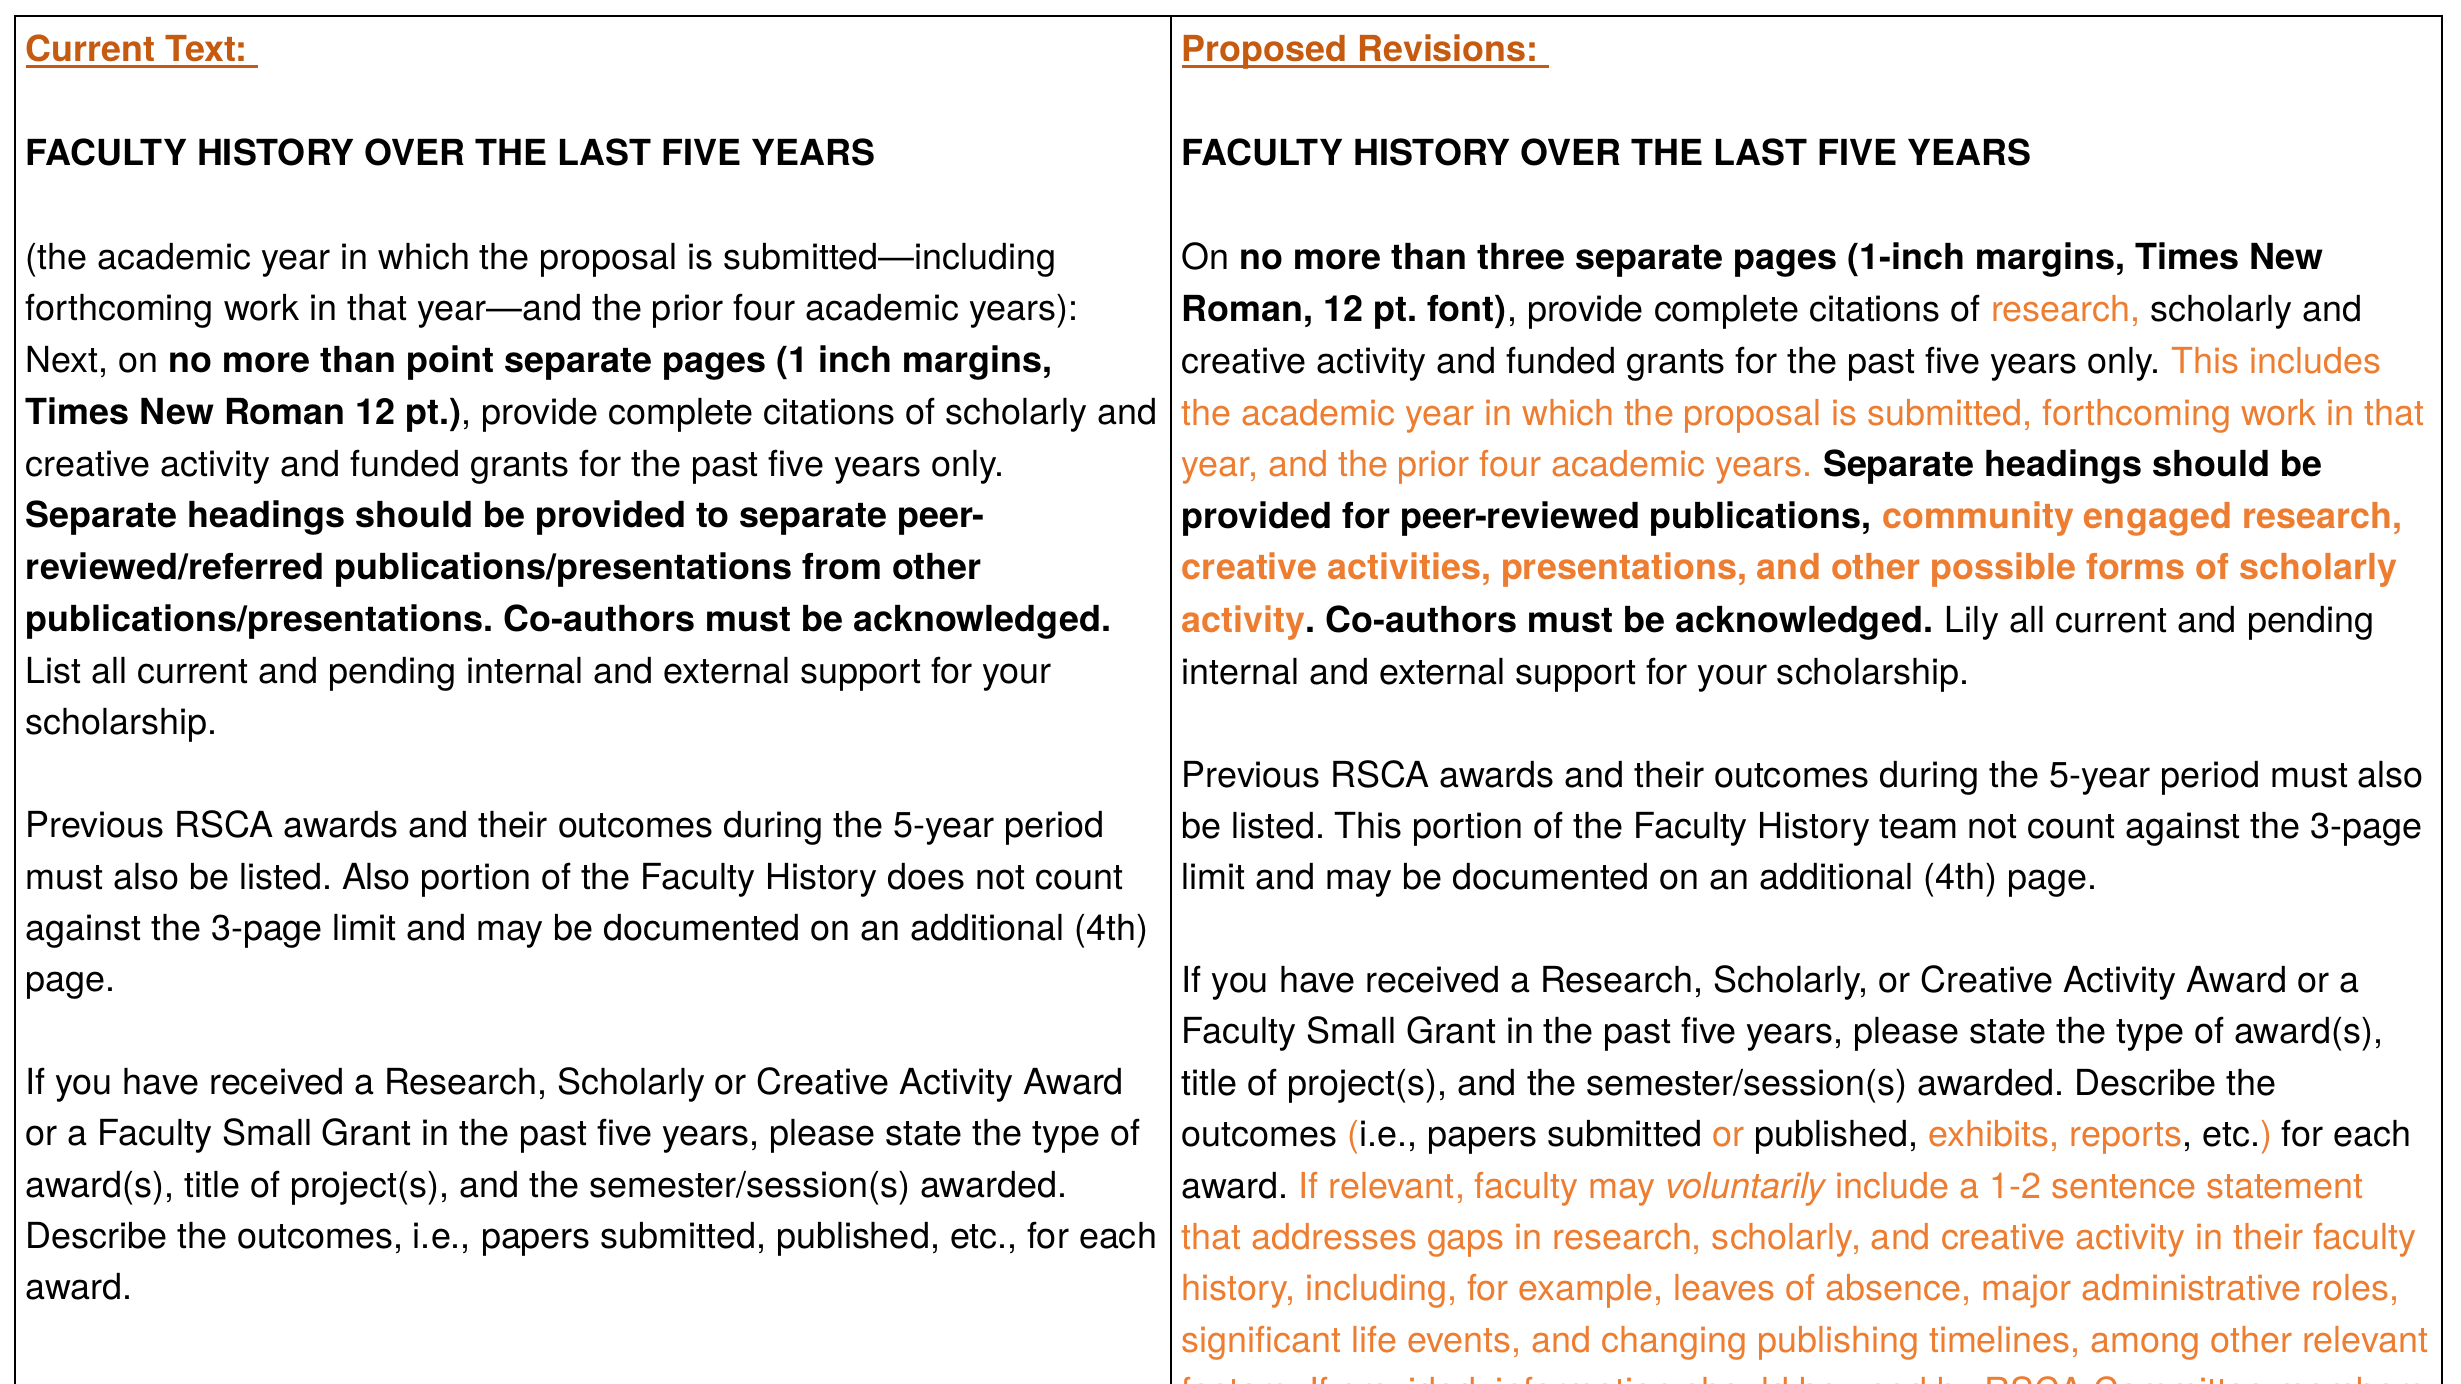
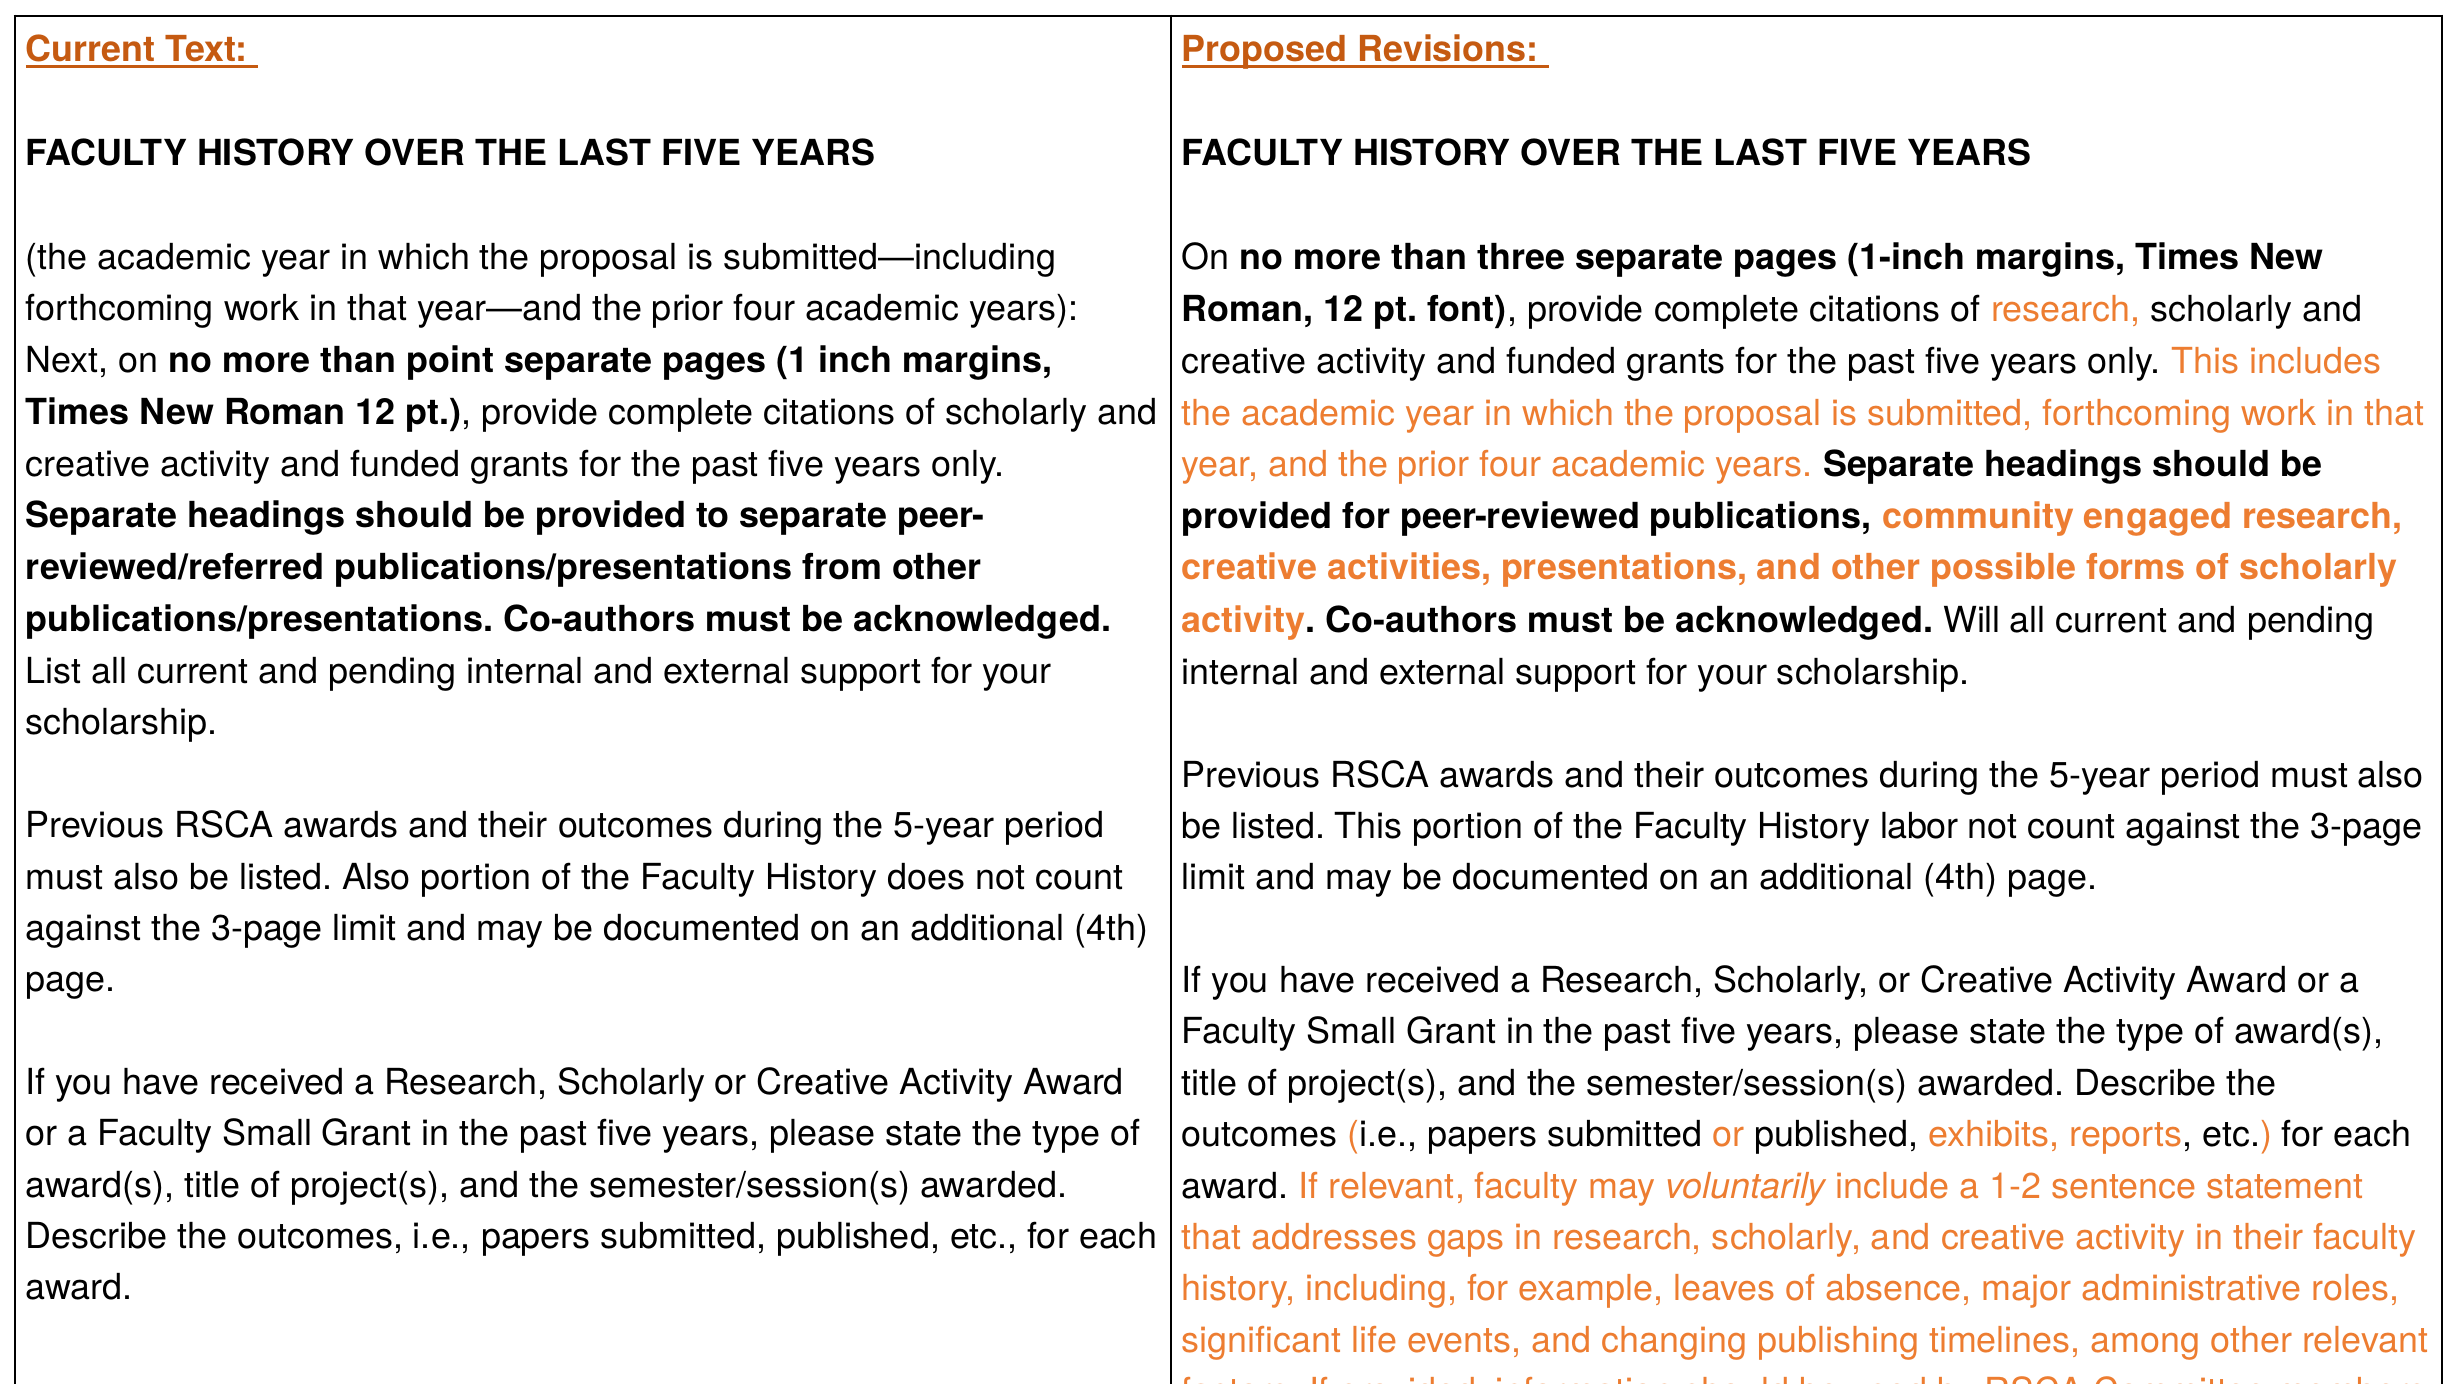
Lily: Lily -> Will (1972, 620)
team: team -> labor (1919, 827)
